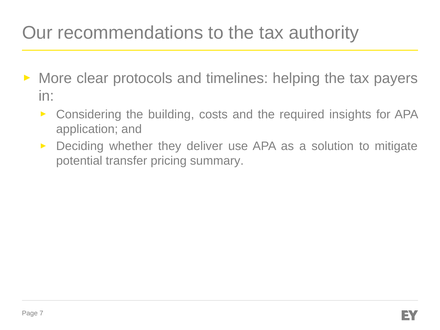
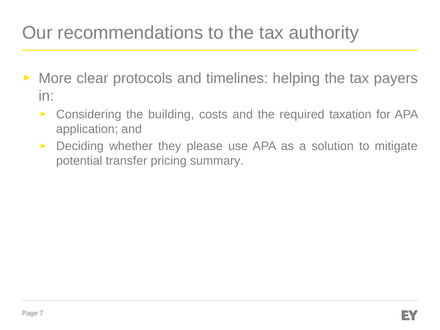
insights: insights -> taxation (350, 114)
deliver: deliver -> please (205, 146)
